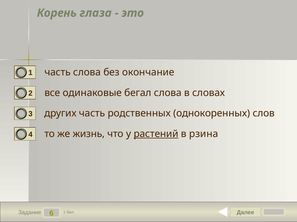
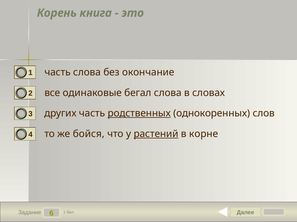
глаза: глаза -> книга (96, 13)
родственных underline: none -> present (139, 114)
жизнь: жизнь -> бойся (89, 134)
рзина: рзина -> корне (204, 134)
